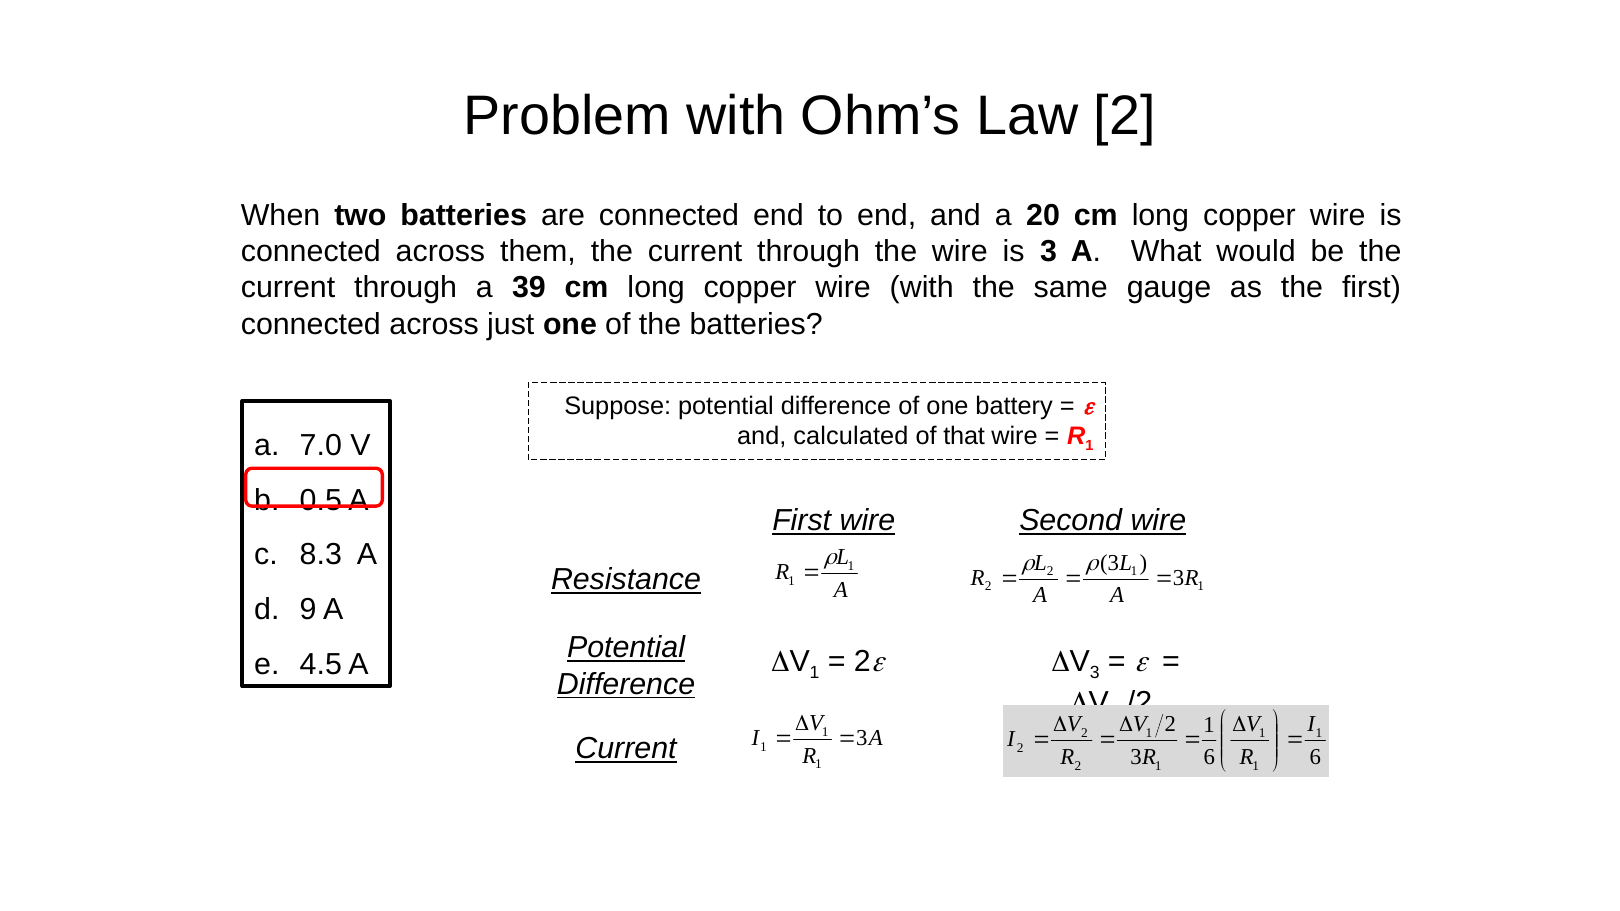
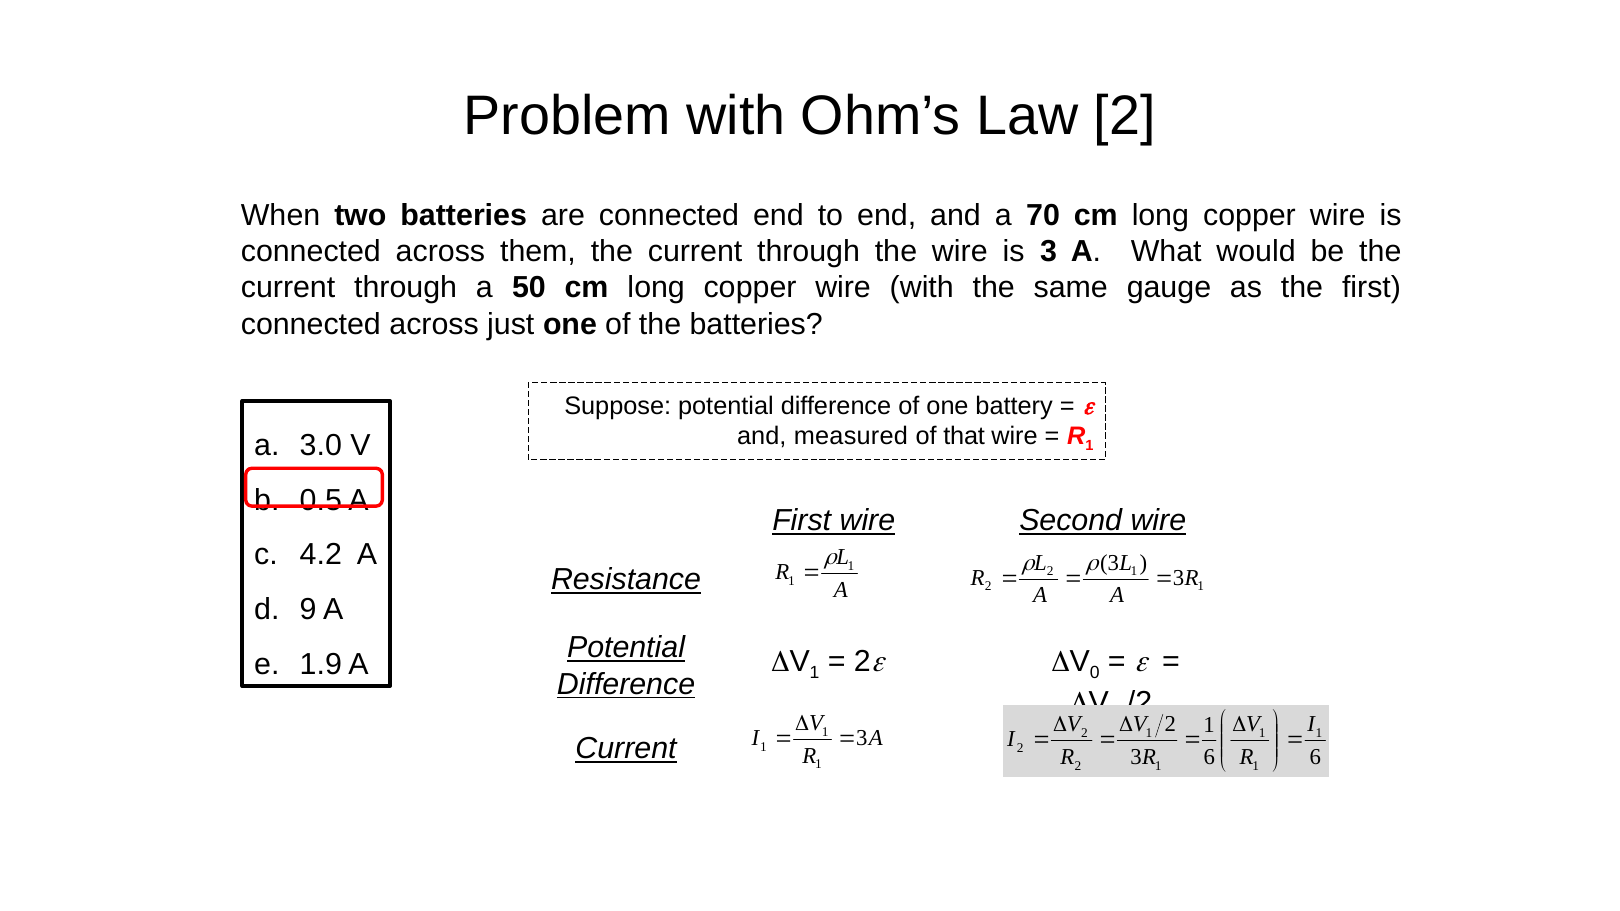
20: 20 -> 70 (1043, 215)
39: 39 -> 50 (529, 288)
calculated: calculated -> measured (851, 436)
7.0: 7.0 -> 3.0 (321, 446)
8.3: 8.3 -> 4.2 (321, 555)
3: 3 -> 0 (1095, 673)
4.5: 4.5 -> 1.9 (321, 664)
